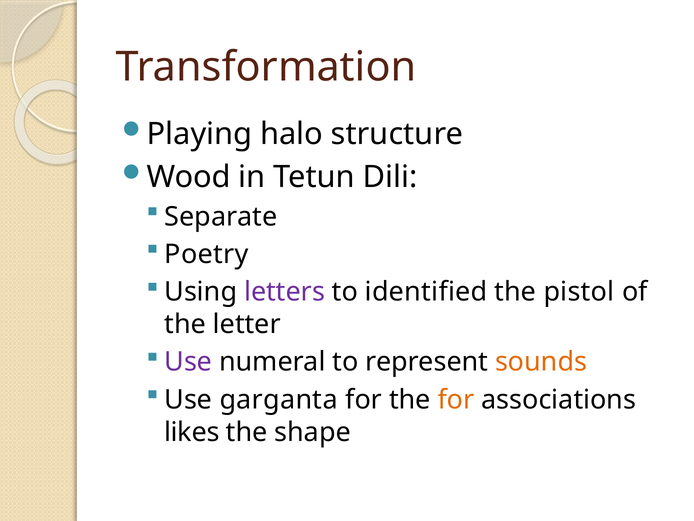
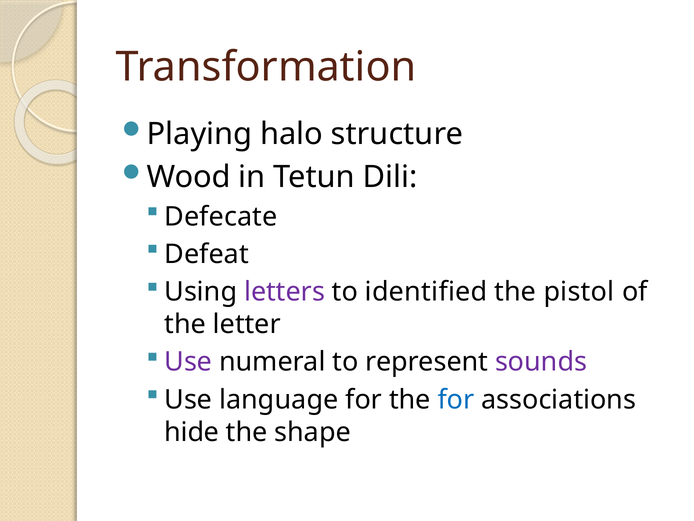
Separate: Separate -> Defecate (221, 217)
Poetry: Poetry -> Defeat (207, 254)
sounds colour: orange -> purple (541, 362)
garganta: garganta -> language (279, 399)
for colour: orange -> blue (456, 399)
likes: likes -> hide (192, 432)
